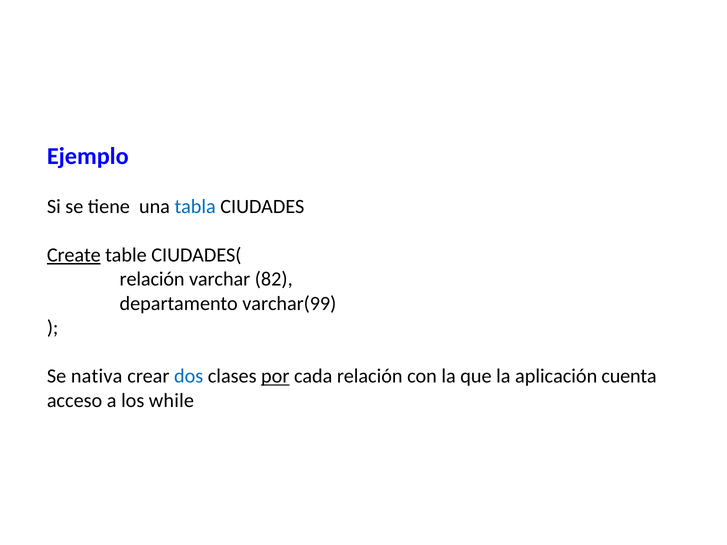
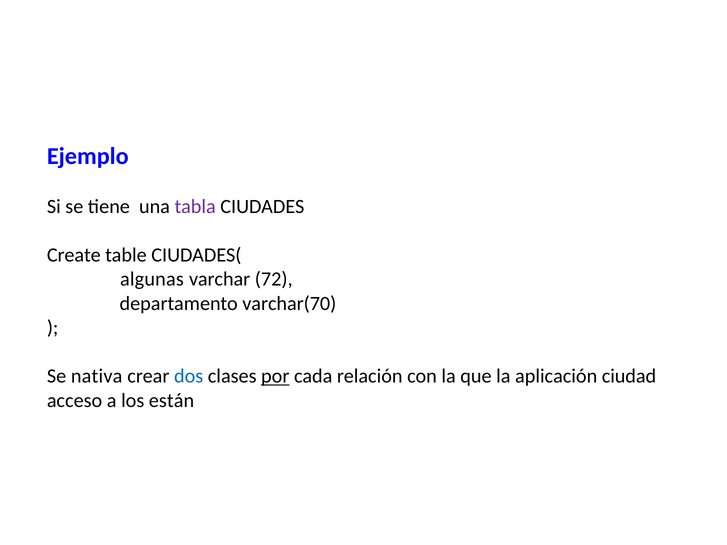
tabla colour: blue -> purple (195, 207)
Create underline: present -> none (74, 255)
relación: relación -> algunas (152, 279)
82: 82 -> 72 (274, 279)
varchar(99: varchar(99 -> varchar(70 (289, 304)
cuenta: cuenta -> ciudad (629, 376)
while: while -> están (172, 401)
